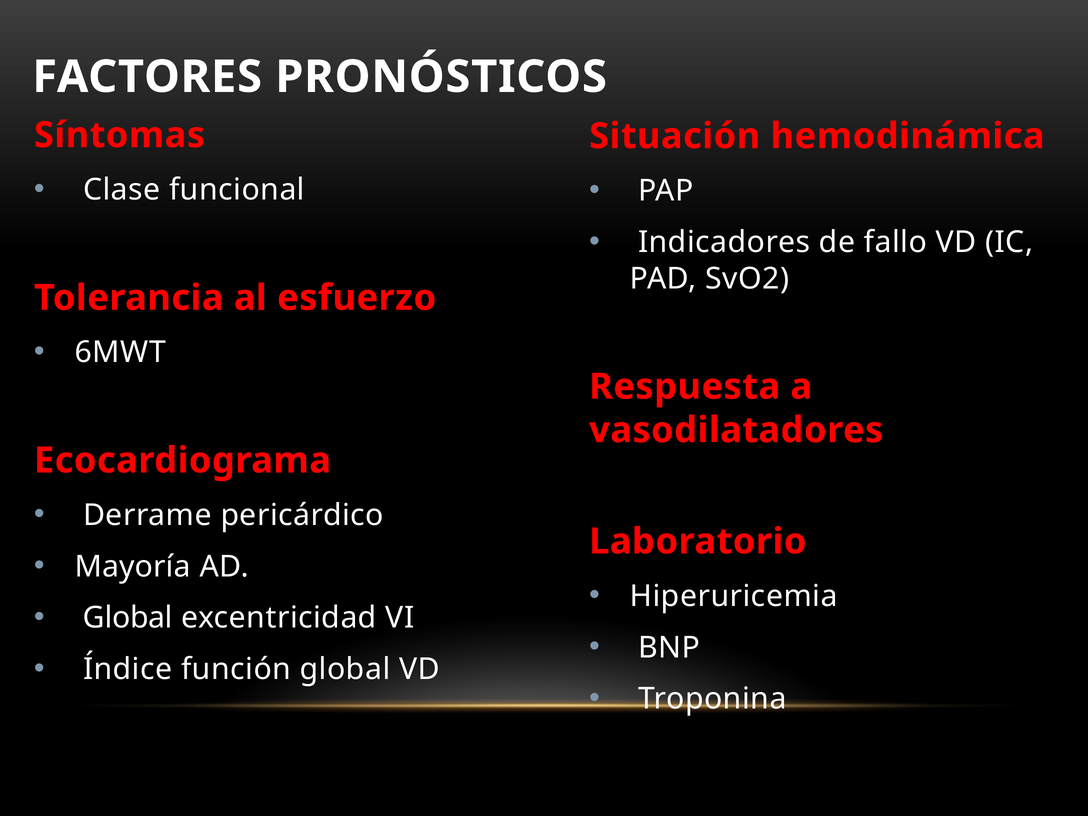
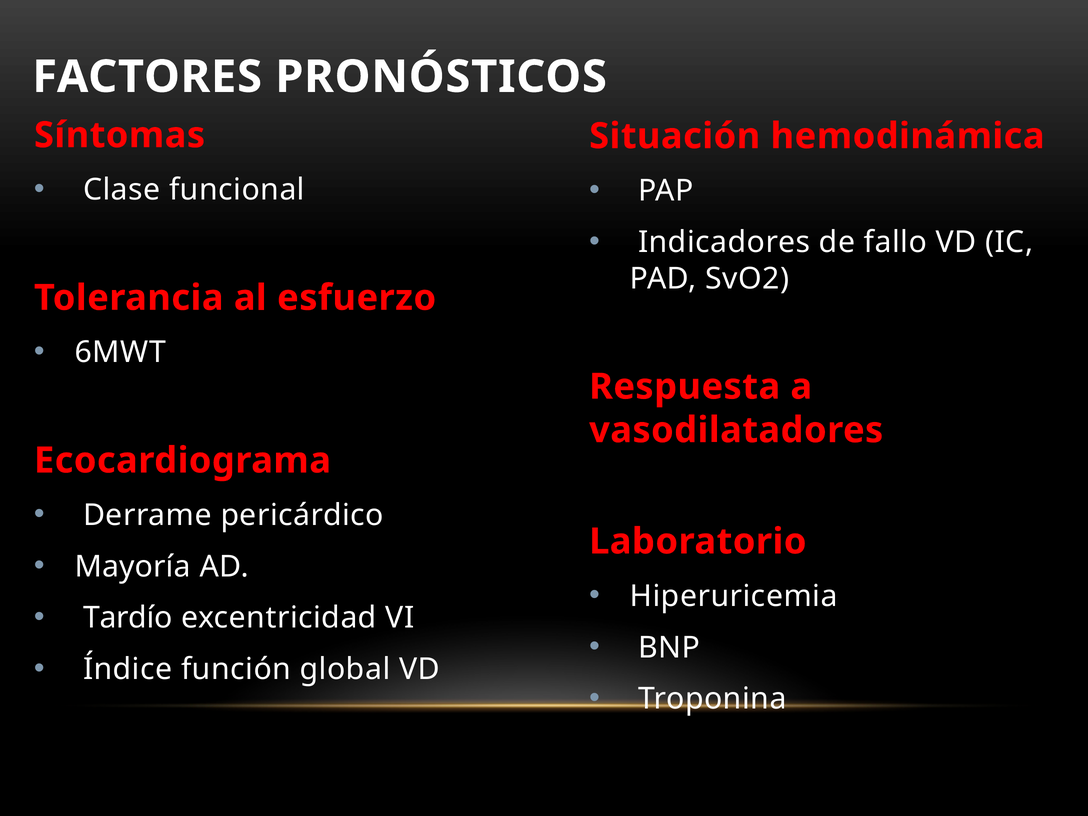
Global: Global -> Tardío (128, 618)
